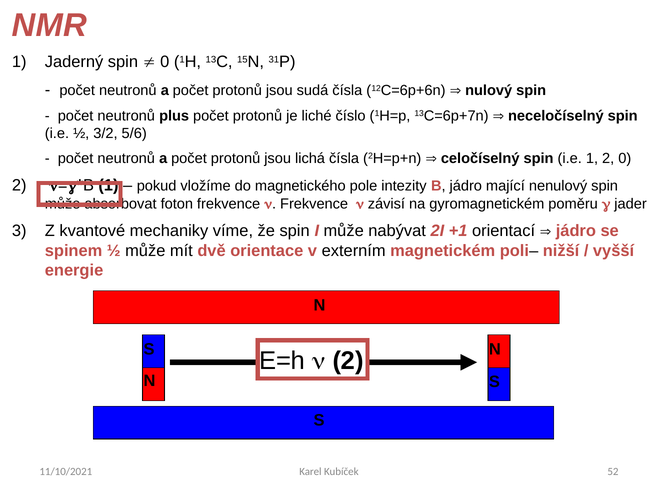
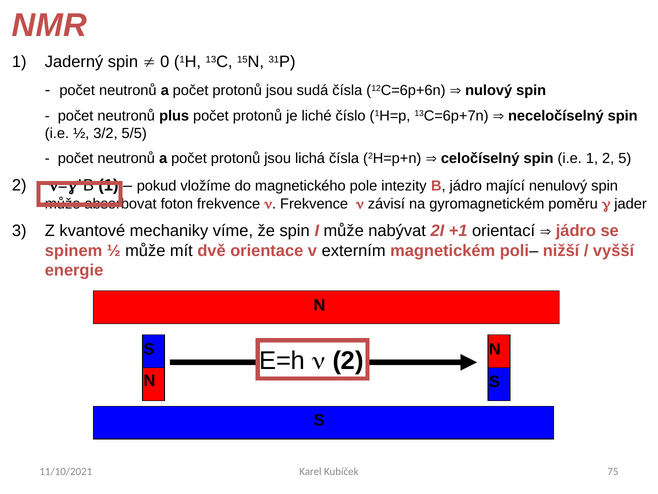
5/6: 5/6 -> 5/5 (134, 133)
2 0: 0 -> 5 (625, 158)
52: 52 -> 75 (613, 471)
